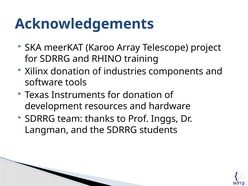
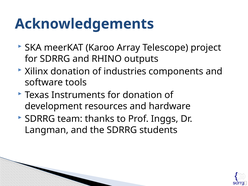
training: training -> outputs (141, 59)
